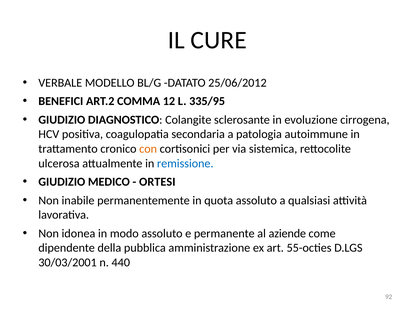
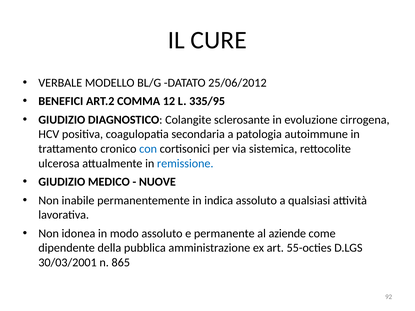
con colour: orange -> blue (148, 149)
ORTESI: ORTESI -> NUOVE (157, 182)
quota: quota -> indica (219, 201)
440: 440 -> 865 (121, 263)
